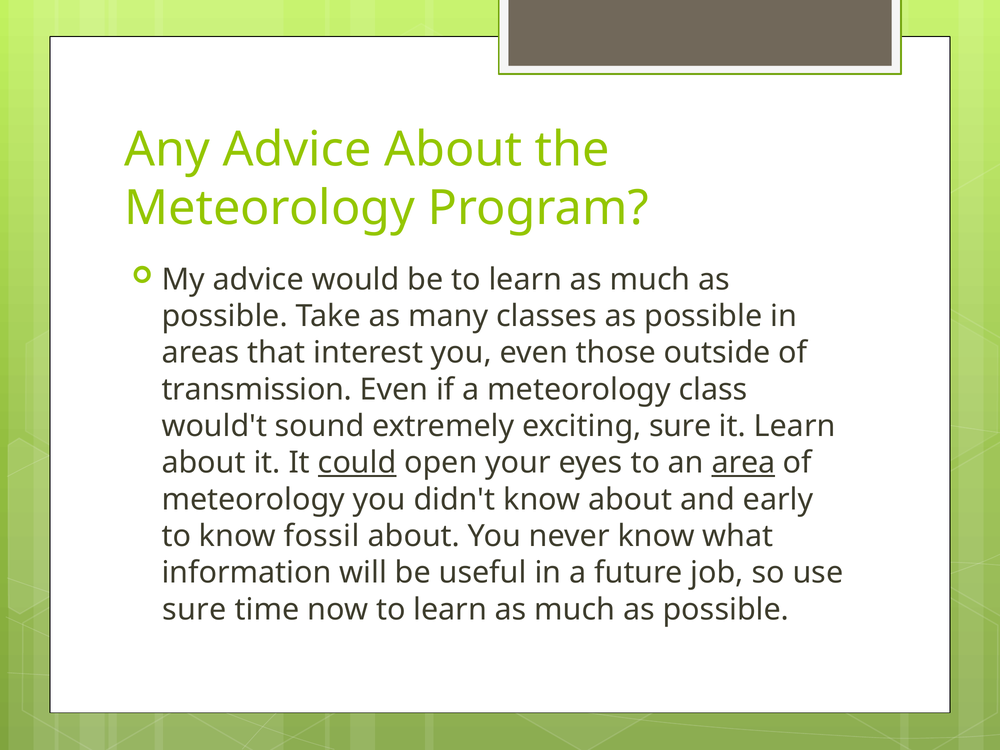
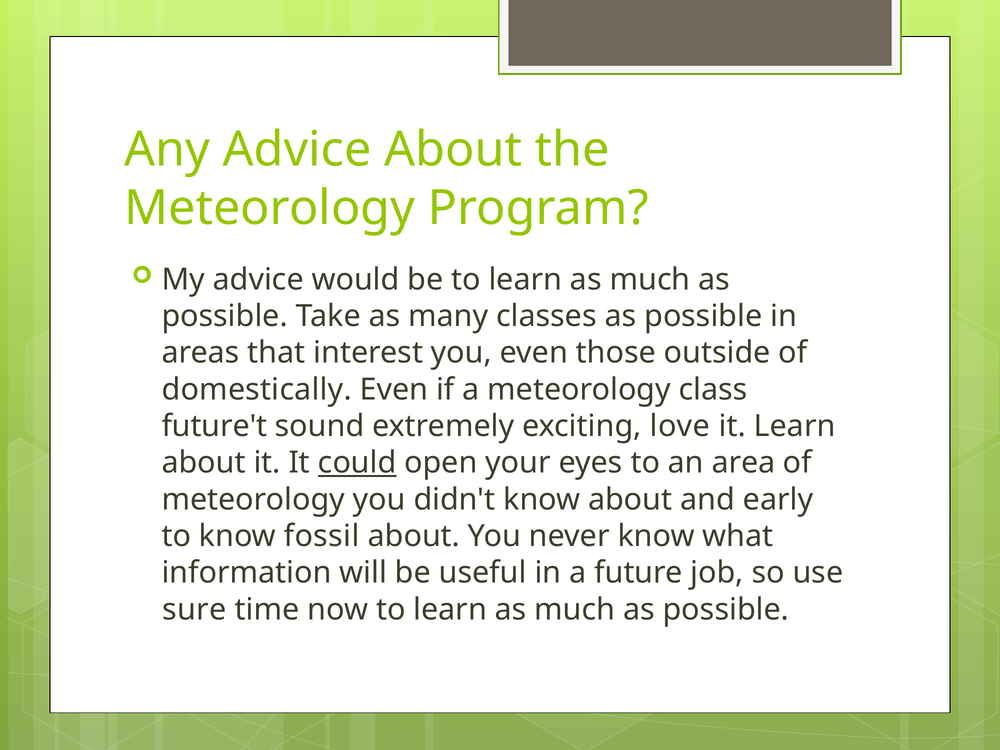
transmission: transmission -> domestically (257, 390)
would't: would't -> future't (214, 426)
exciting sure: sure -> love (680, 426)
area underline: present -> none (743, 463)
